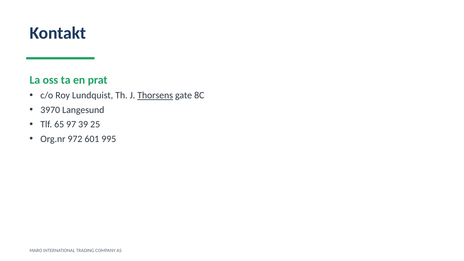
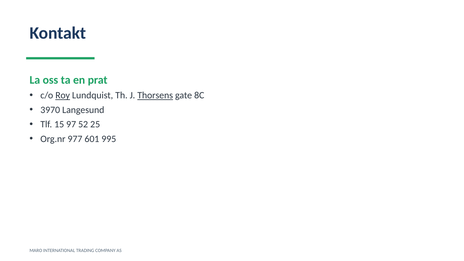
Roy underline: none -> present (63, 95)
65: 65 -> 15 (59, 124)
39: 39 -> 52 (83, 124)
972: 972 -> 977 (75, 139)
